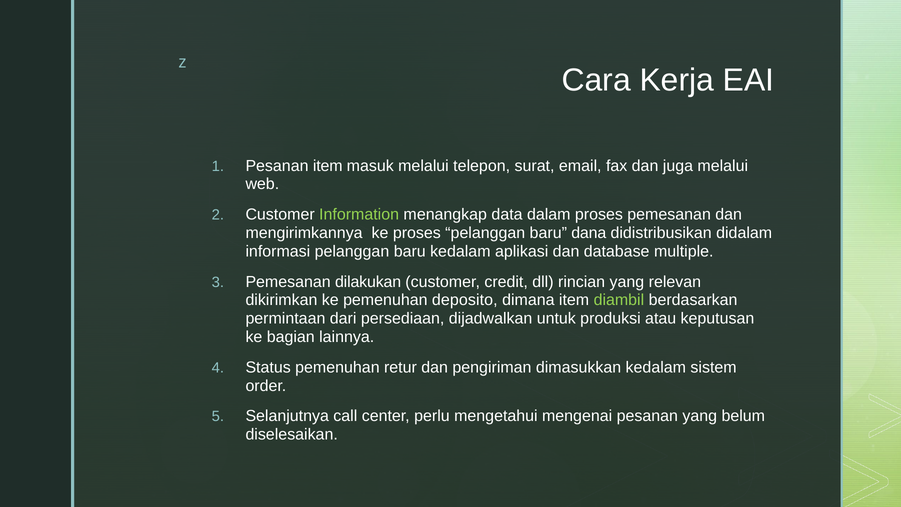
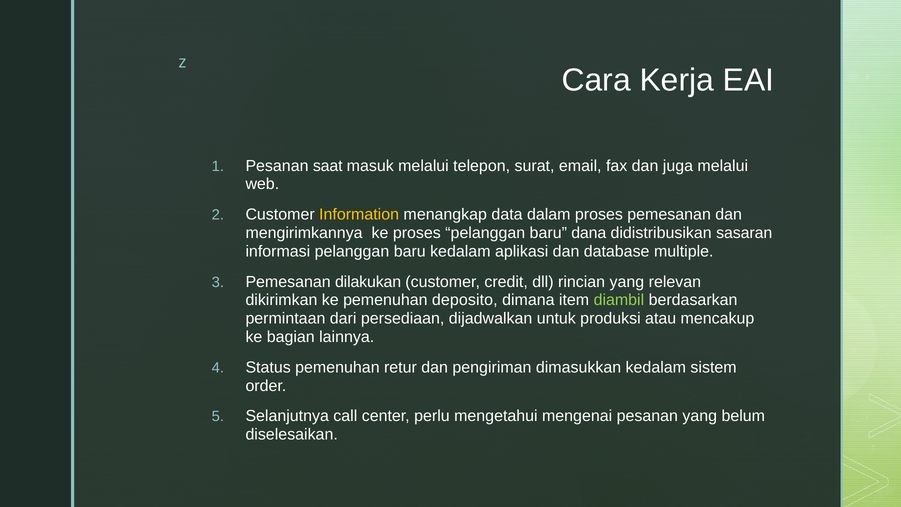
Pesanan item: item -> saat (328, 166)
Information colour: light green -> yellow (359, 215)
didalam: didalam -> sasaran (744, 233)
keputusan: keputusan -> mencakup (717, 318)
